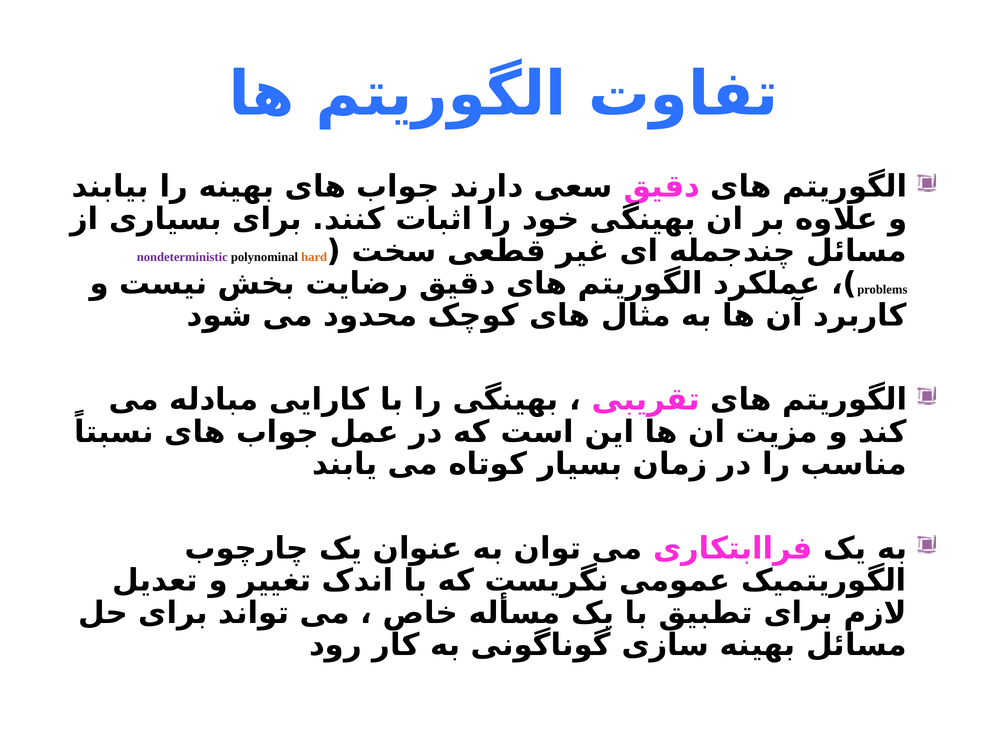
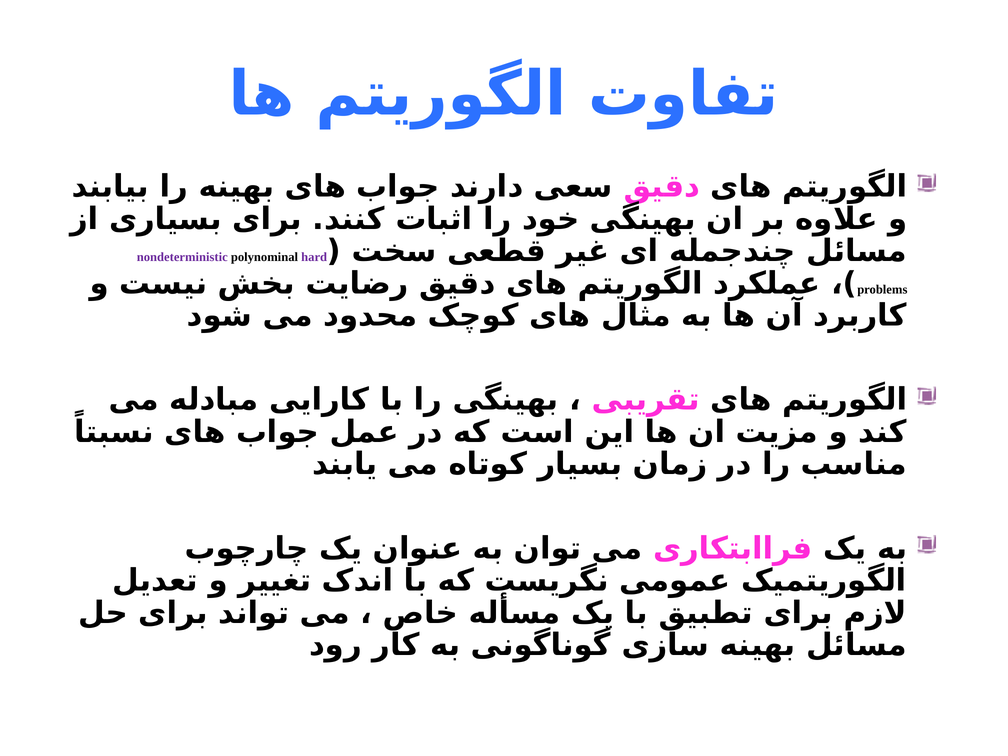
hard colour: orange -> purple (314, 257)
